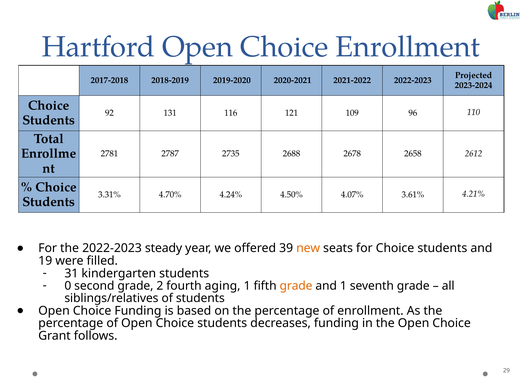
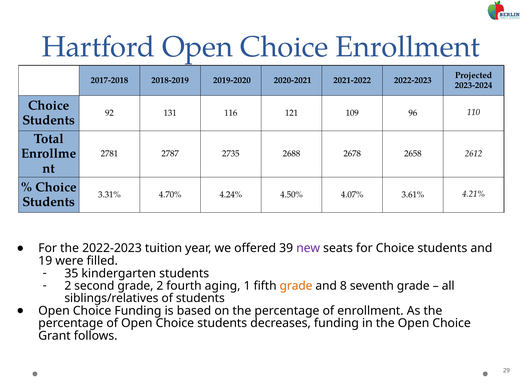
steady: steady -> tuition (164, 248)
new colour: orange -> purple (308, 248)
31: 31 -> 35 (71, 273)
0: 0 -> 2 (68, 286)
and 1: 1 -> 8 (343, 286)
